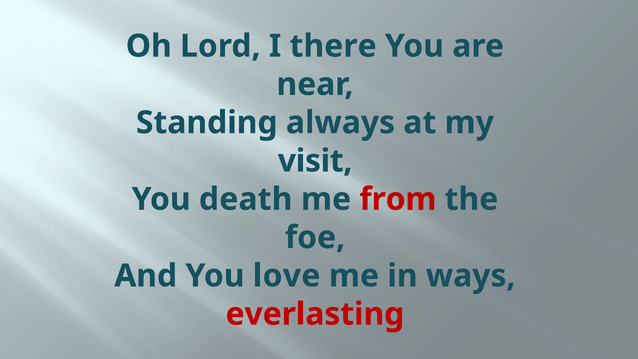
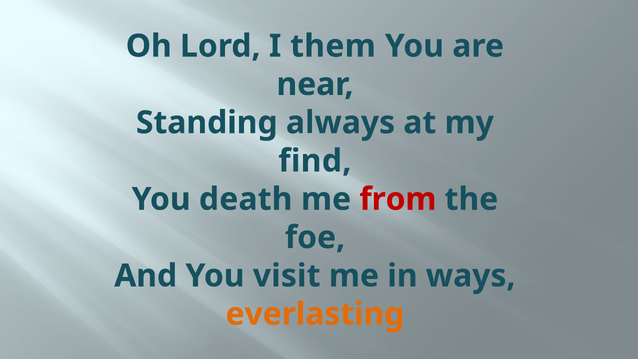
there: there -> them (333, 46)
visit: visit -> find (315, 161)
love: love -> visit (287, 276)
everlasting colour: red -> orange (315, 314)
